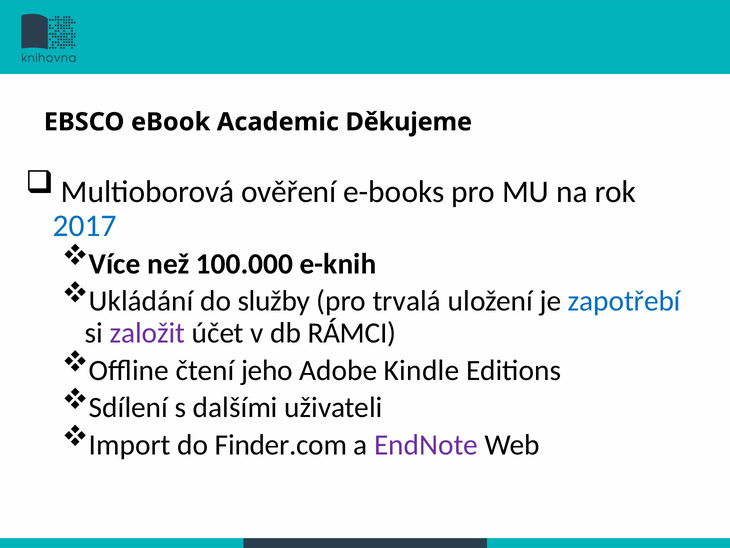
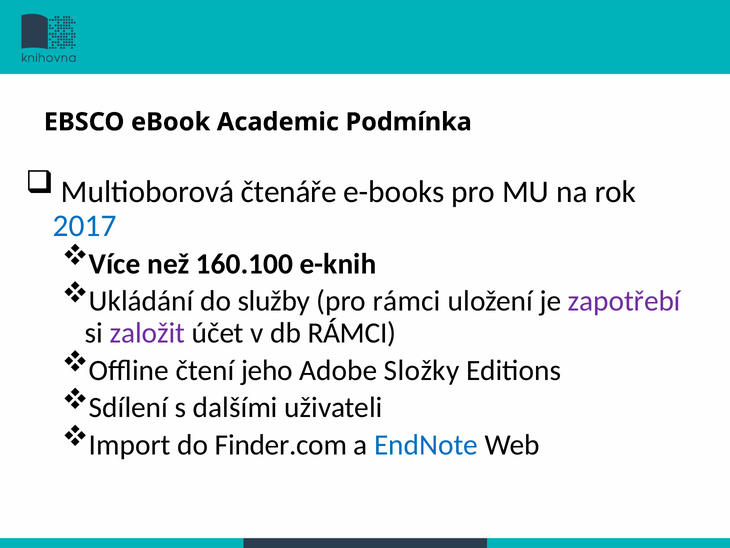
Děkujeme: Děkujeme -> Podmínka (409, 122)
ověření: ověření -> čtenáře (289, 192)
100.000: 100.000 -> 160.100 (244, 264)
pro trvalá: trvalá -> rámci (407, 301)
zapotřebí colour: blue -> purple (624, 301)
Kindle: Kindle -> Složky (422, 370)
EndNote colour: purple -> blue (426, 444)
